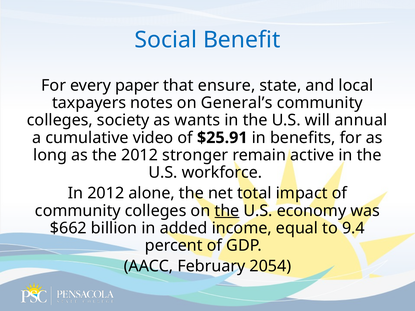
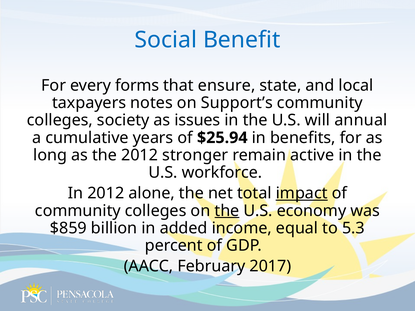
paper: paper -> forms (137, 86)
General’s: General’s -> Support’s (237, 103)
wants: wants -> issues (197, 120)
video: video -> years (153, 138)
$25.91: $25.91 -> $25.94 (222, 138)
impact underline: none -> present (302, 193)
$662: $662 -> $859 (68, 228)
9.4: 9.4 -> 5.3 (353, 228)
2054: 2054 -> 2017 (270, 266)
